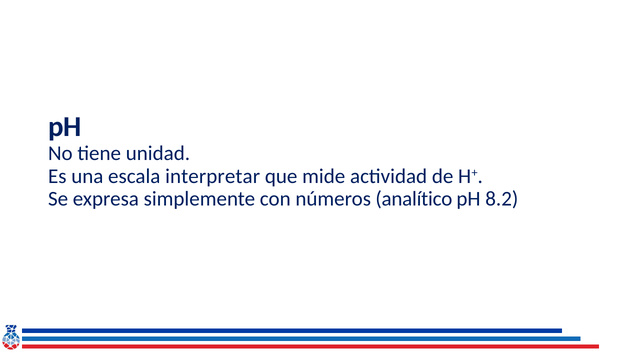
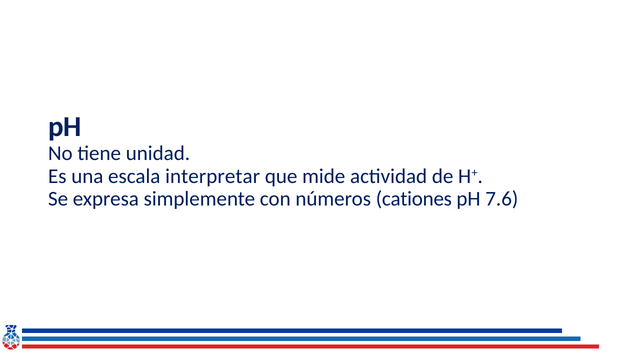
analítico: analítico -> cationes (414, 199)
8.2: 8.2 -> 7.6 (502, 199)
